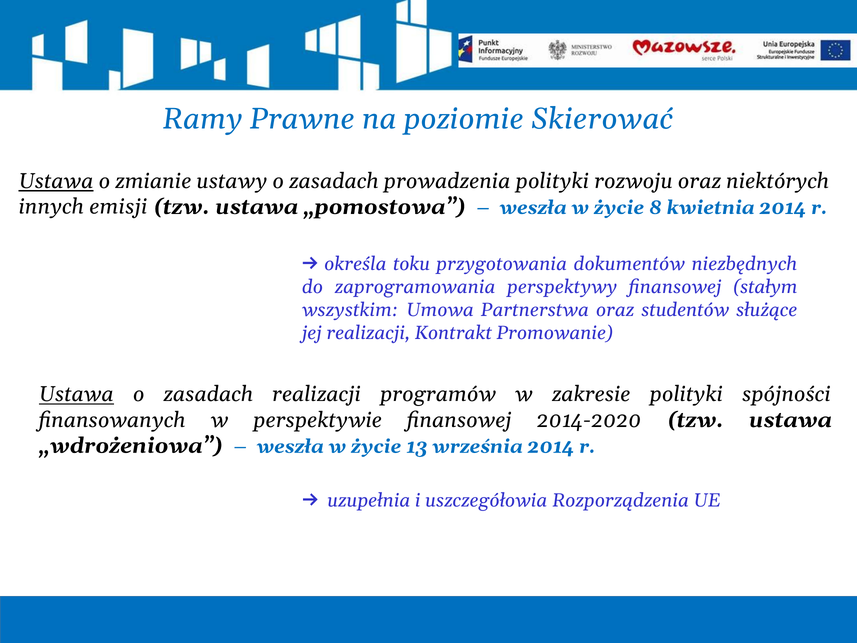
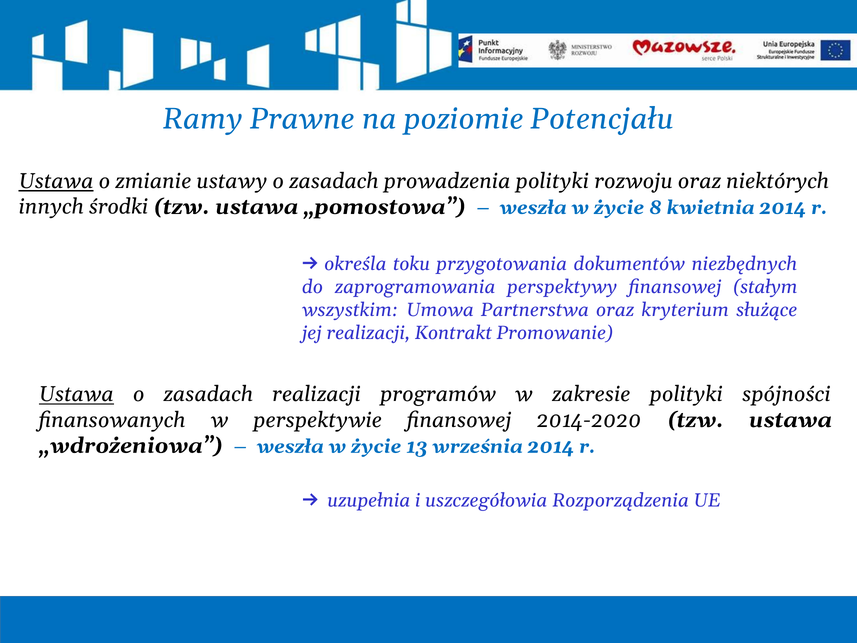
Skierować: Skierować -> Potencjału (602, 119)
emisji: emisji -> środki (119, 207)
studentów: studentów -> kryterium (685, 310)
